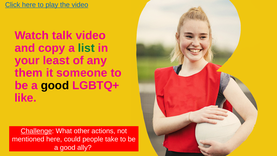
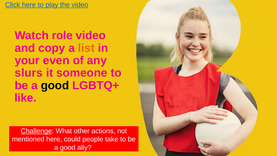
talk: talk -> role (62, 35)
list colour: green -> orange (86, 48)
least: least -> even (56, 60)
them: them -> slurs (29, 73)
